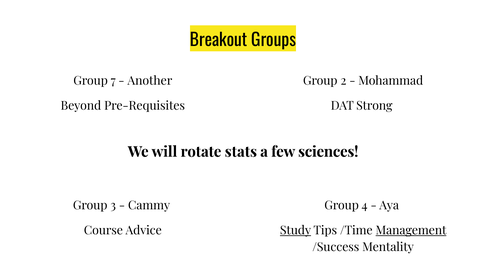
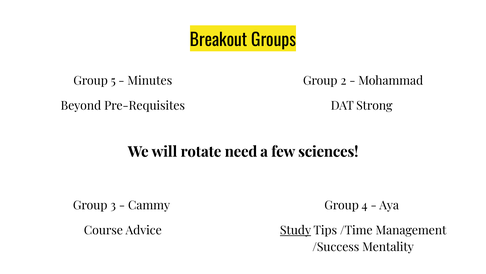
7: 7 -> 5 (113, 81)
Another: Another -> Minutes (150, 81)
stats: stats -> need (241, 152)
Management underline: present -> none (411, 230)
